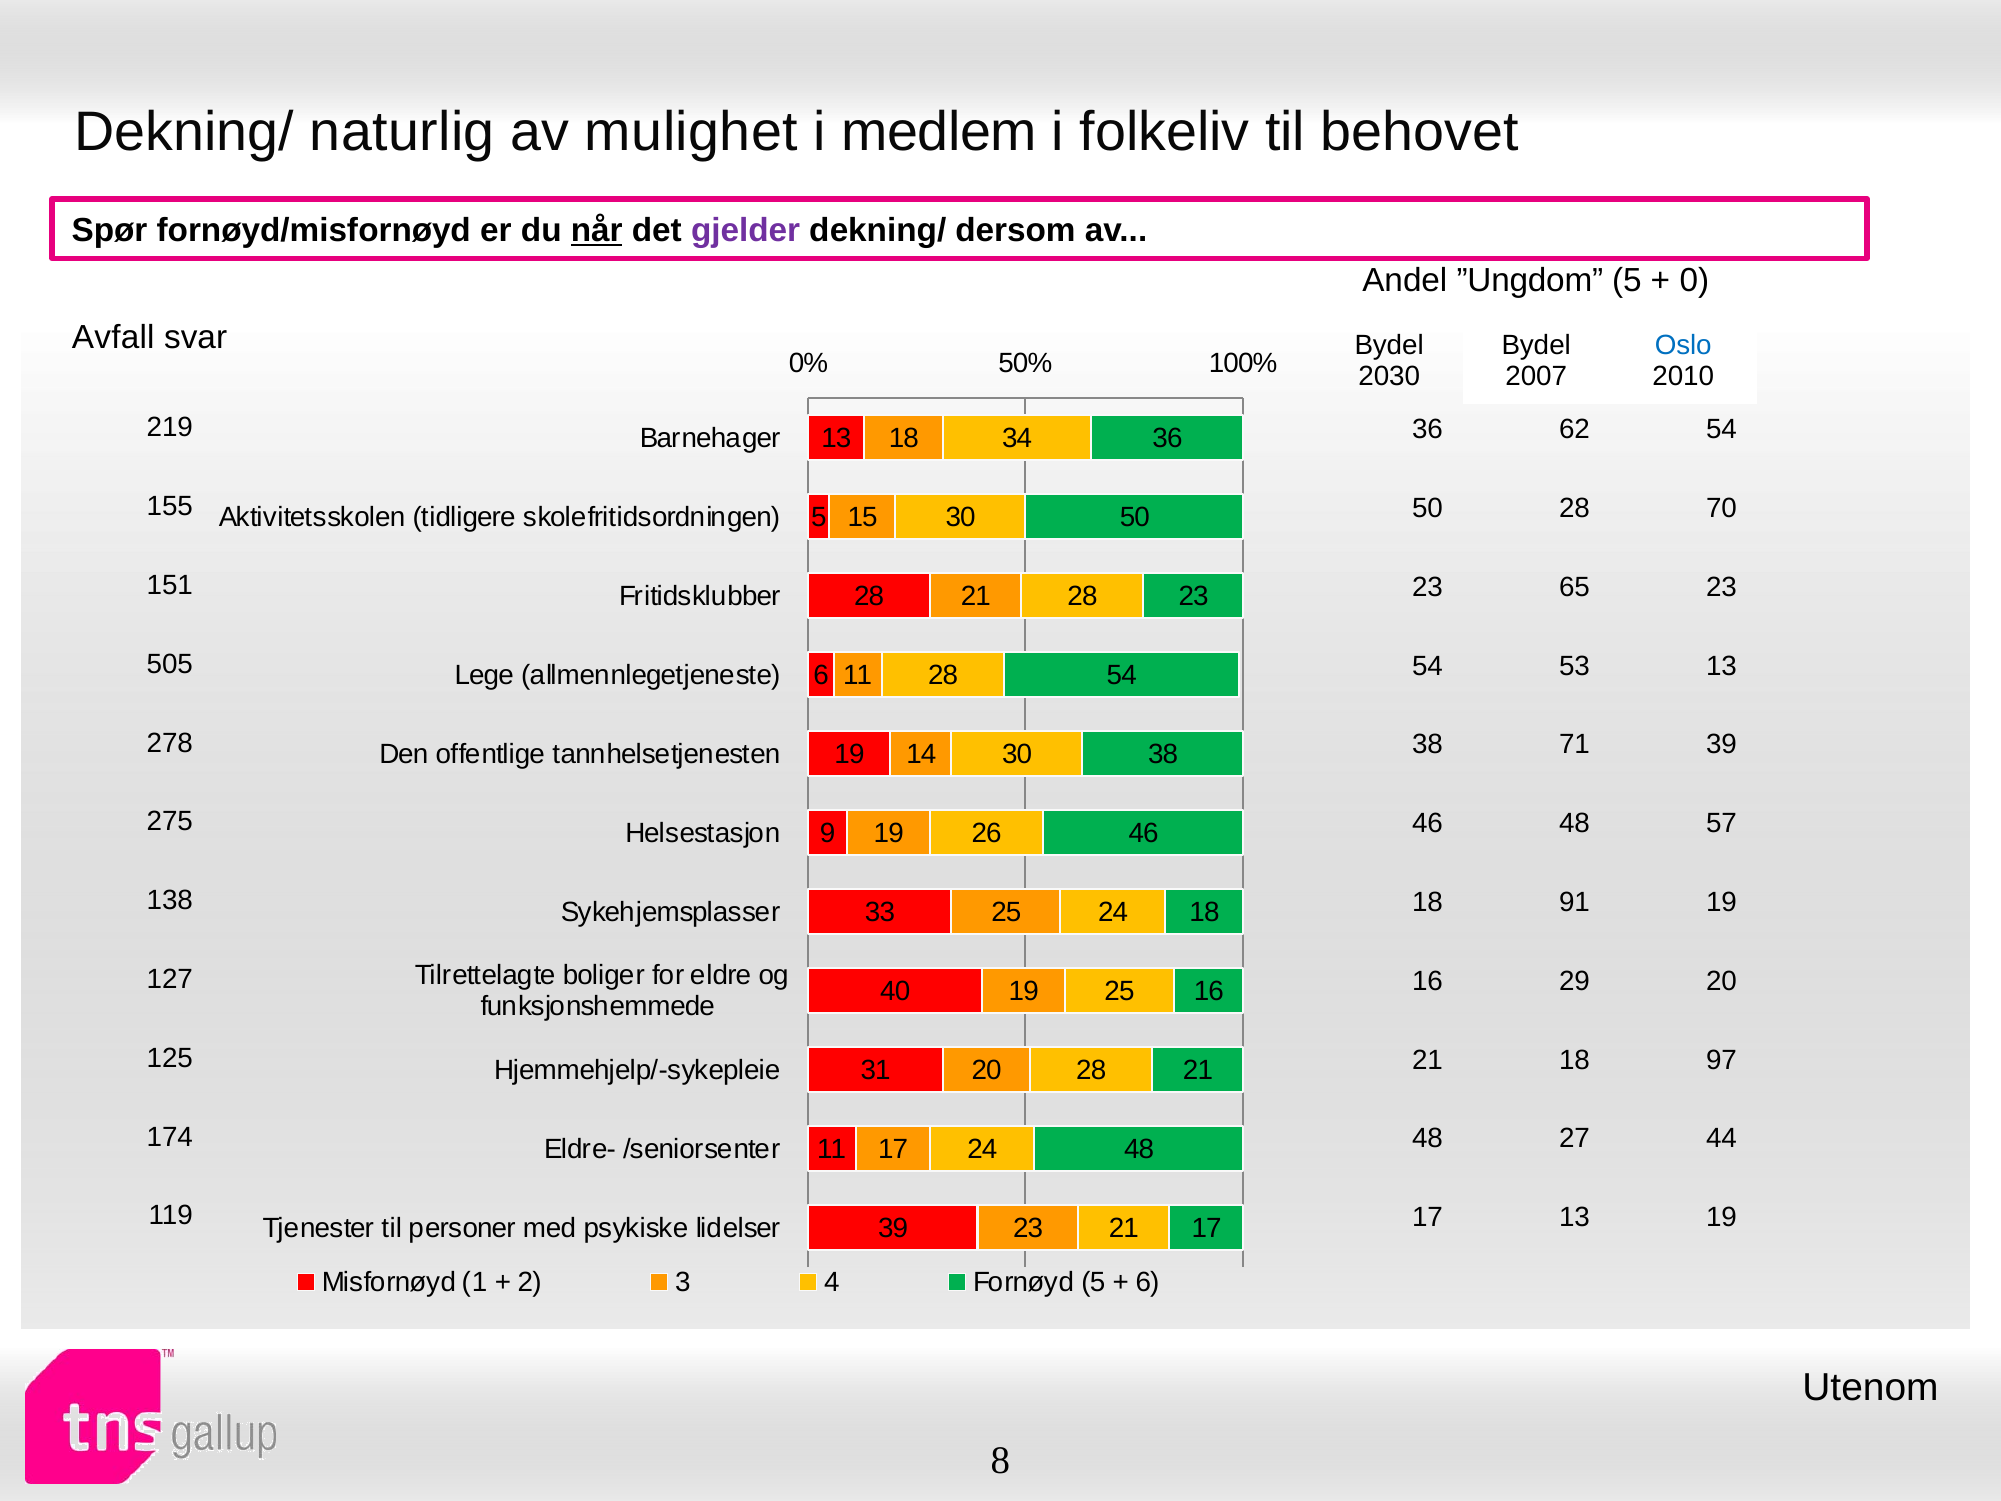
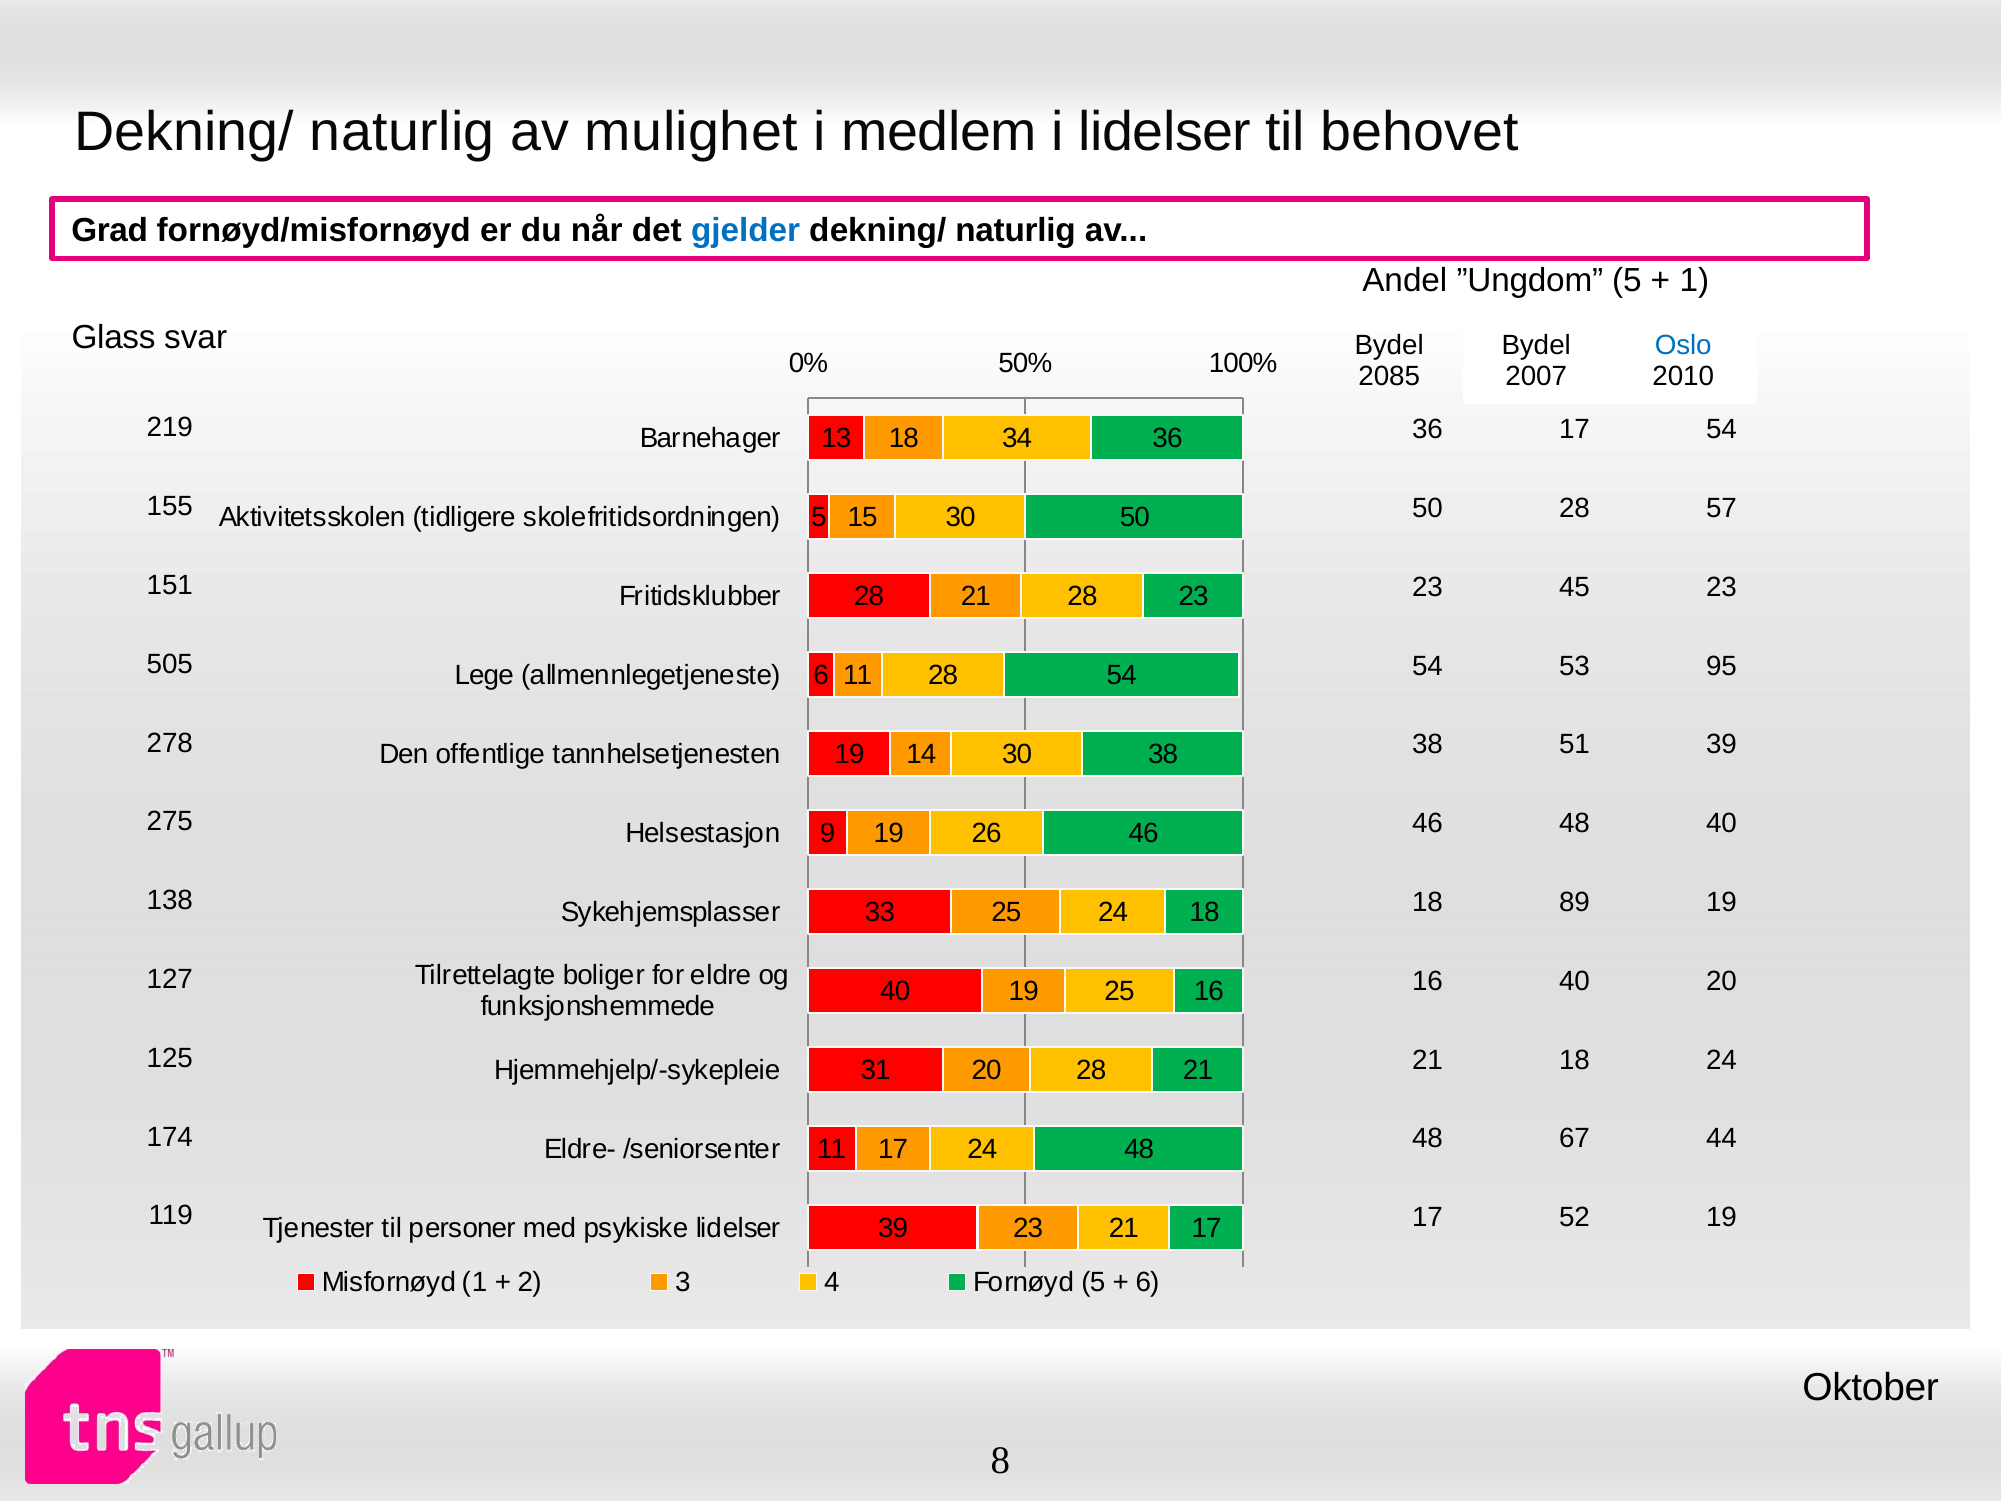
i folkeliv: folkeliv -> lidelser (1165, 132)
Spør: Spør -> Grad (110, 231)
når underline: present -> none (597, 231)
gjelder colour: purple -> blue (746, 231)
dersom: dersom -> naturlig (1016, 231)
0: 0 -> 1 (1694, 281)
Avfall: Avfall -> Glass (114, 337)
2030: 2030 -> 2085 (1389, 376)
36 62: 62 -> 17 (1574, 430)
70: 70 -> 57 (1721, 508)
65: 65 -> 45 (1574, 587)
53 13: 13 -> 95 (1721, 666)
71: 71 -> 51 (1574, 745)
48 57: 57 -> 40 (1721, 823)
91: 91 -> 89 (1574, 902)
16 29: 29 -> 40 (1574, 981)
18 97: 97 -> 24 (1721, 1060)
27: 27 -> 67 (1574, 1139)
17 13: 13 -> 52 (1574, 1217)
Utenom: Utenom -> Oktober (1871, 1387)
